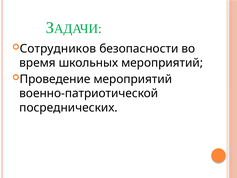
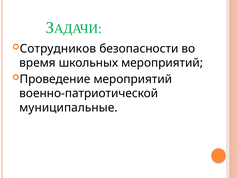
посреднических: посреднических -> муниципальные (68, 107)
